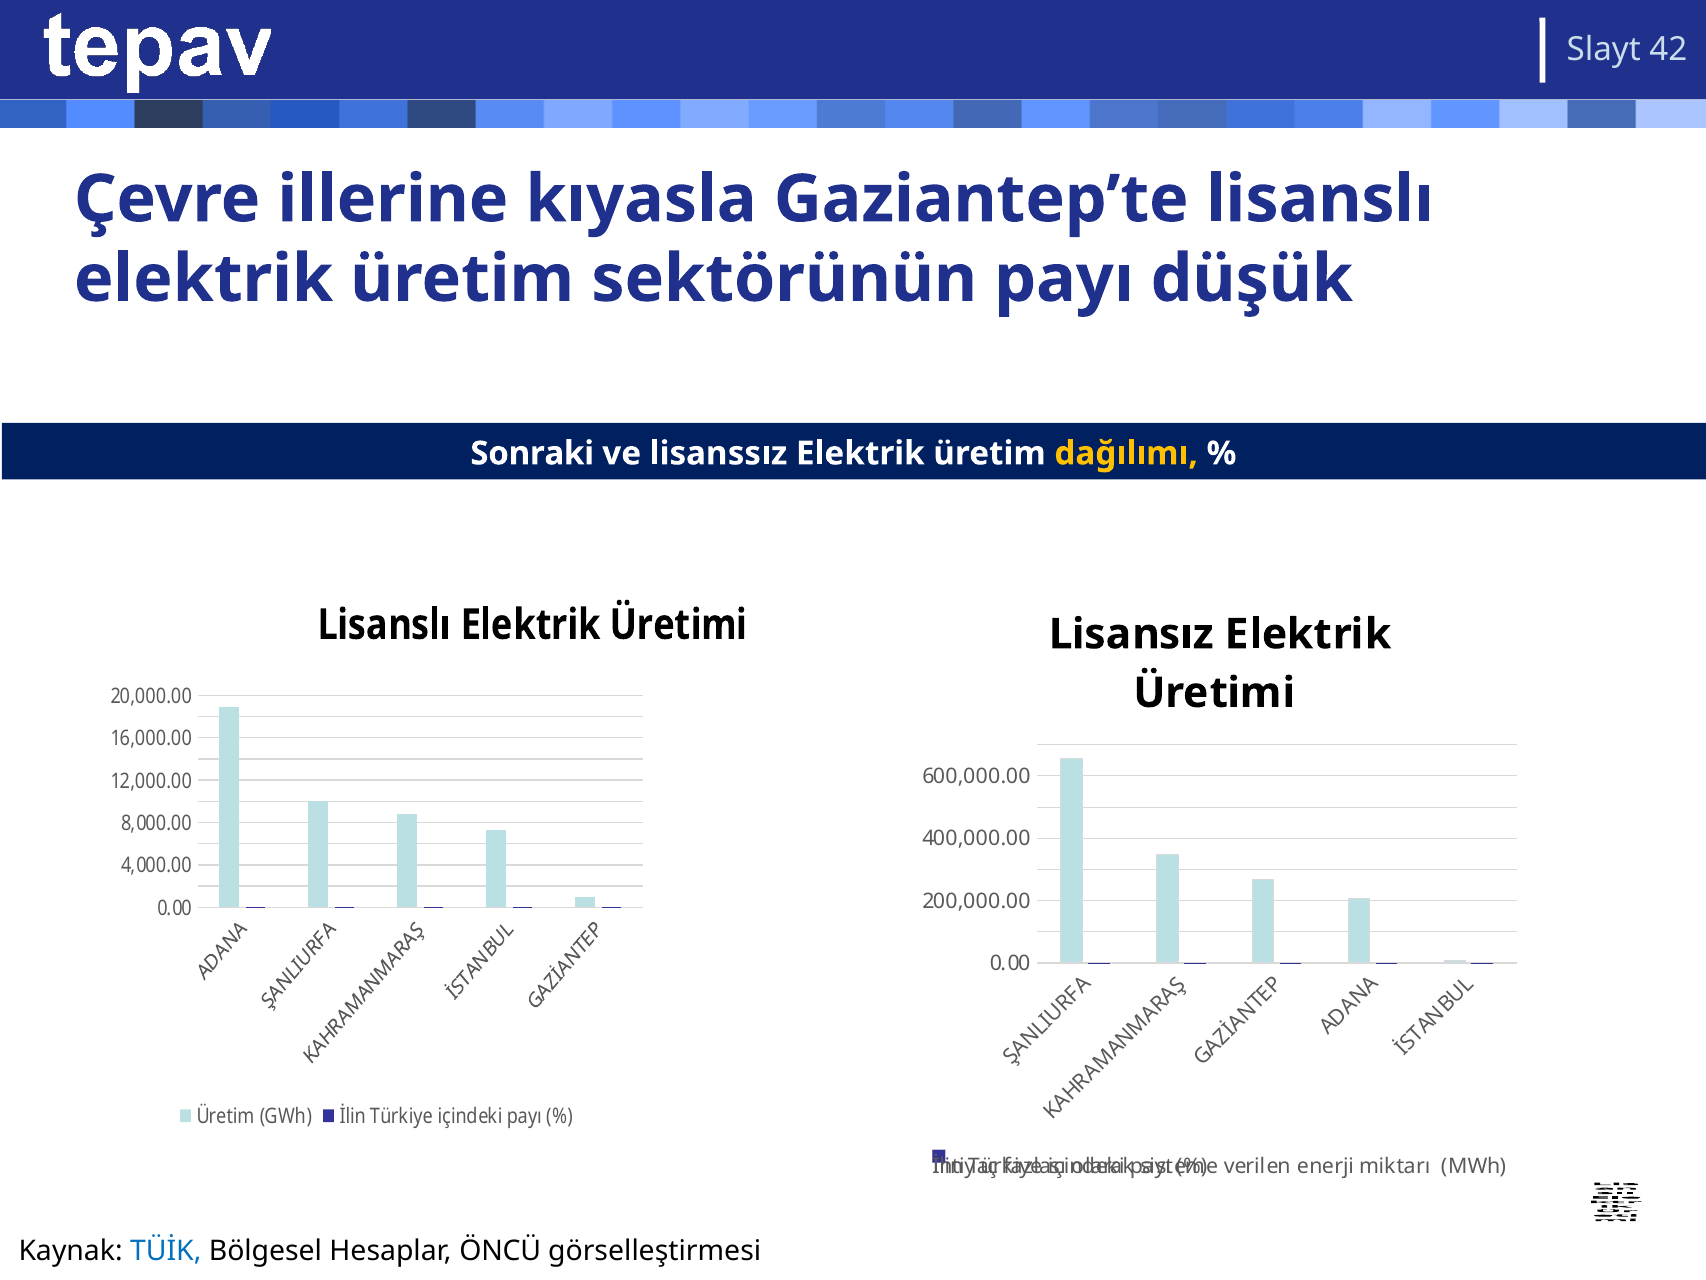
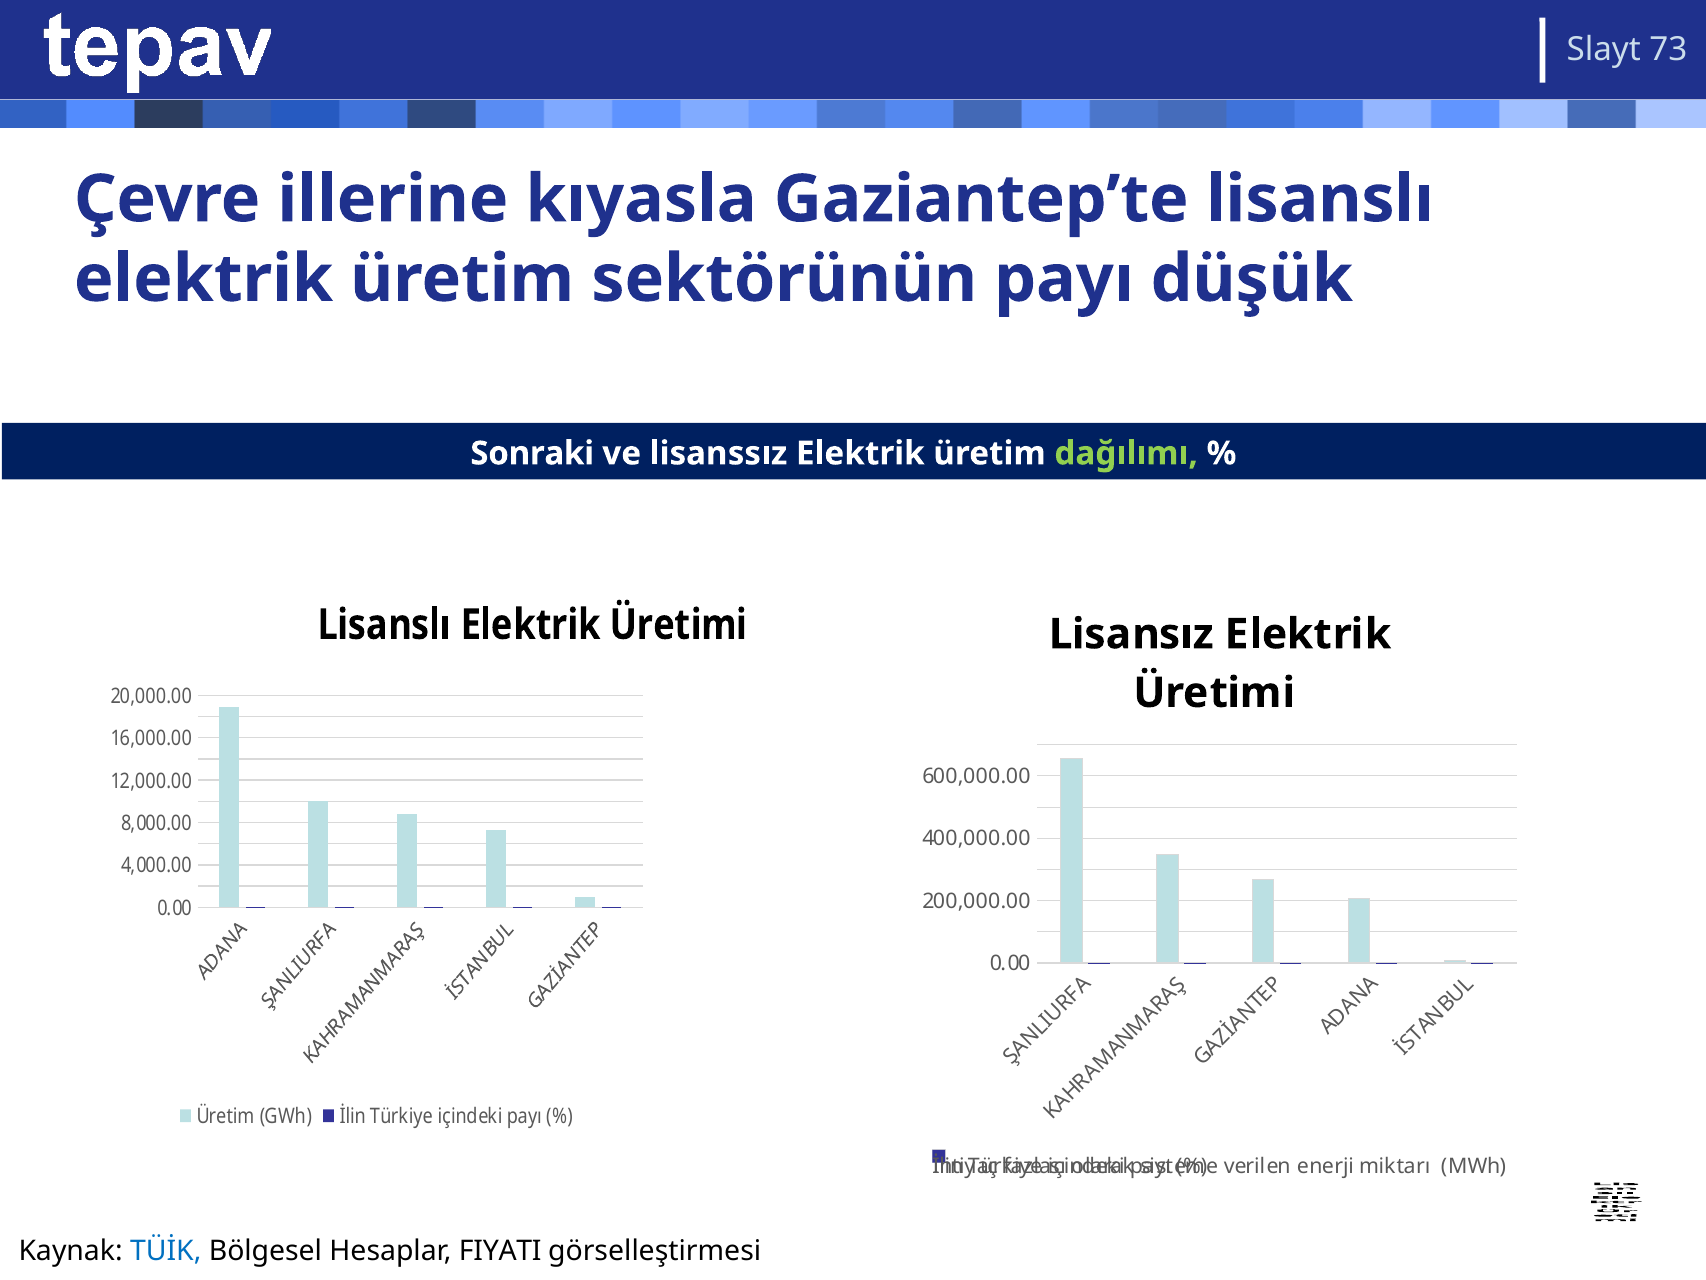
42: 42 -> 73 (1668, 50)
dağılımı colour: yellow -> light green (1126, 453)
ÖNCÜ: ÖNCÜ -> FIYATI (500, 1250)
